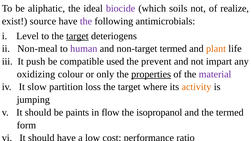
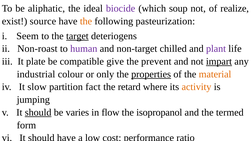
soils: soils -> soup (178, 8)
the colour: purple -> orange (86, 21)
antimicrobials: antimicrobials -> pasteurization (165, 21)
Level: Level -> Seem (28, 36)
Non-meal: Non-meal -> Non-roast (37, 49)
non-target termed: termed -> chilled (173, 49)
plant colour: orange -> purple (216, 49)
push: push -> plate (36, 62)
used: used -> give (115, 62)
impart underline: none -> present (219, 62)
oxidizing: oxidizing -> industrial (36, 74)
material colour: purple -> orange (215, 74)
loss: loss -> fact (93, 87)
target: target -> retard (129, 87)
should underline: none -> present (38, 113)
paints: paints -> varies (77, 113)
